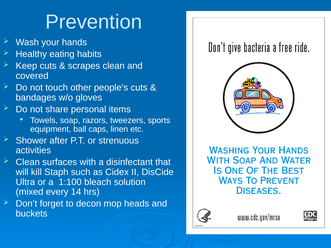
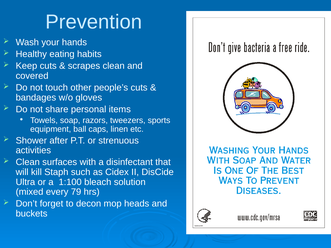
14: 14 -> 79 (76, 192)
